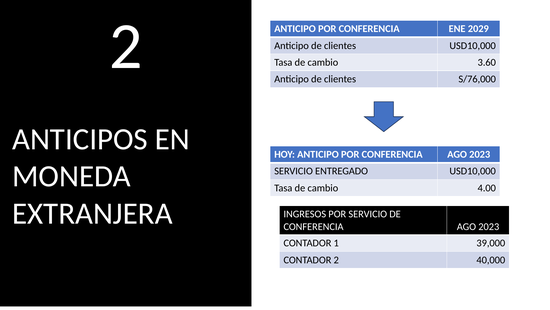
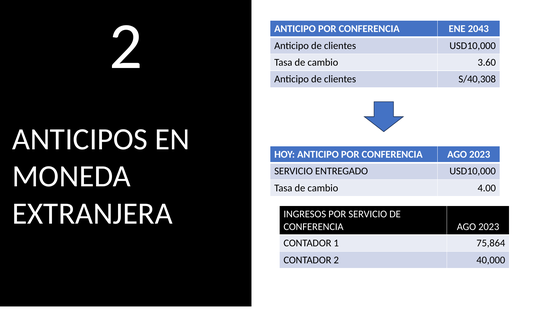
2029: 2029 -> 2043 (478, 29)
S/76,000: S/76,000 -> S/40,308 (477, 79)
39,000: 39,000 -> 75,864 (491, 243)
